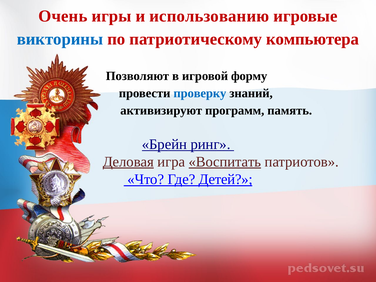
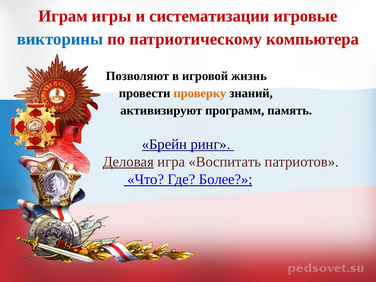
Очень: Очень -> Играм (63, 16)
использованию: использованию -> систематизации (209, 16)
форму: форму -> жизнь (249, 76)
проверку colour: blue -> orange (200, 93)
Воспитать underline: present -> none (225, 162)
Детей: Детей -> Более (226, 179)
